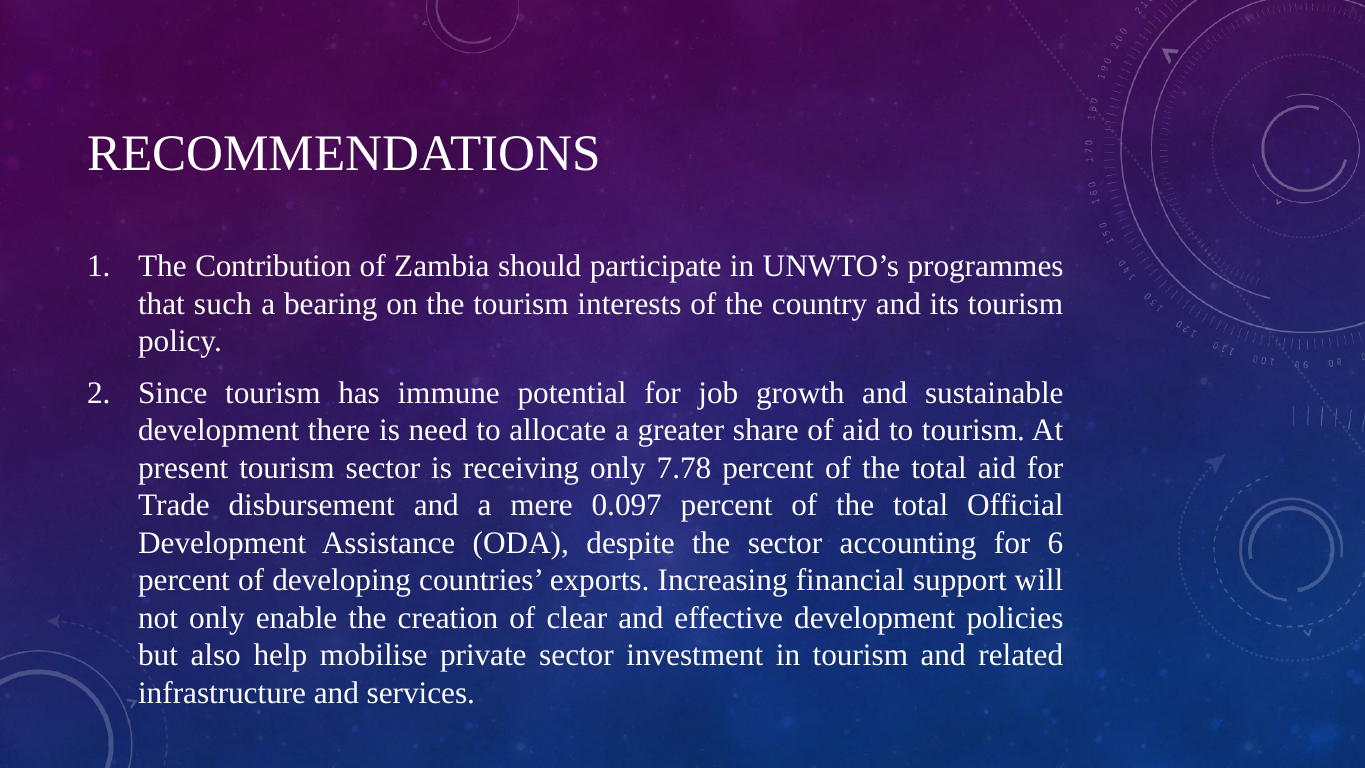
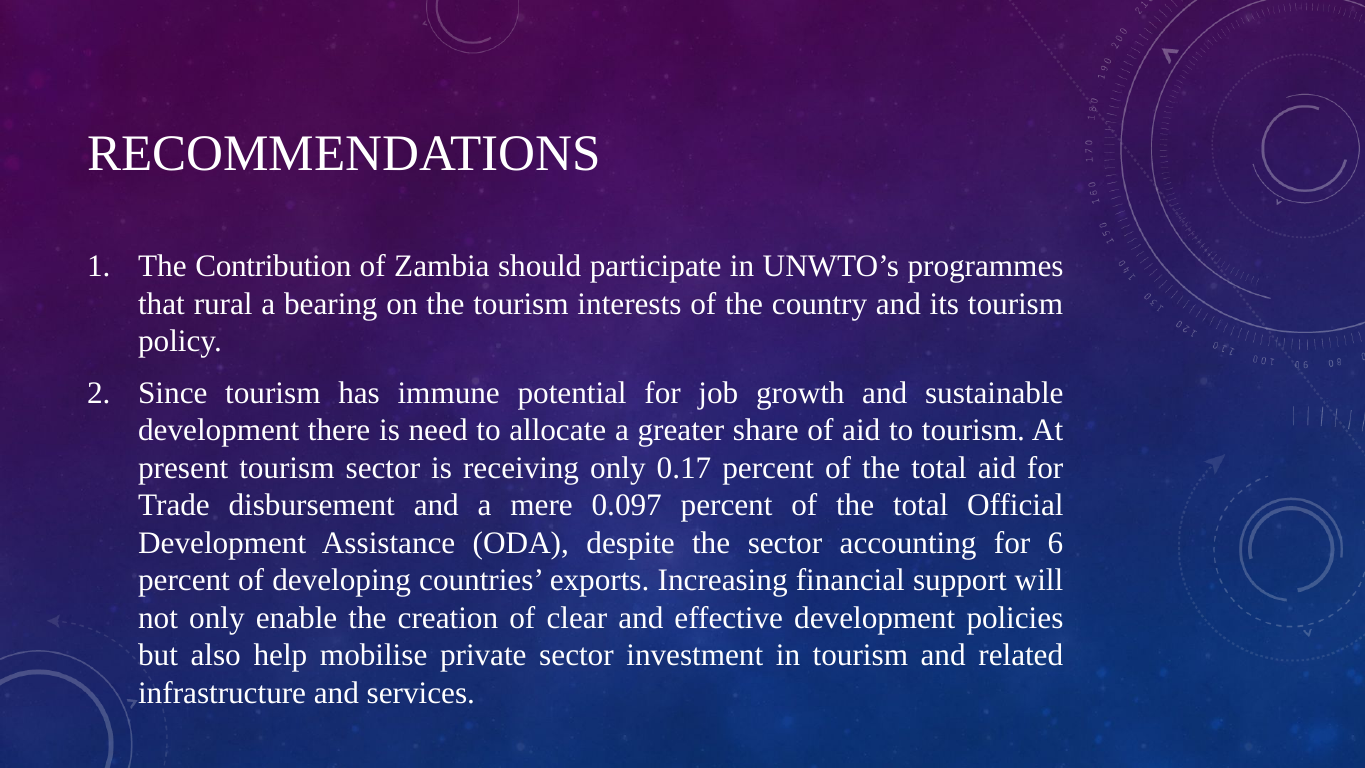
such: such -> rural (223, 304)
7.78: 7.78 -> 0.17 (684, 468)
